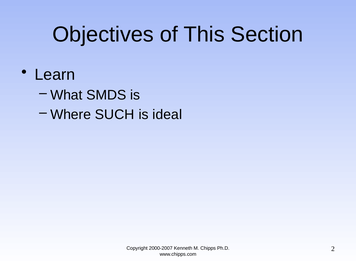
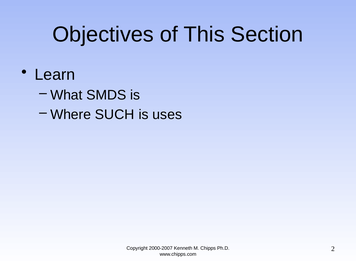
ideal: ideal -> uses (167, 115)
